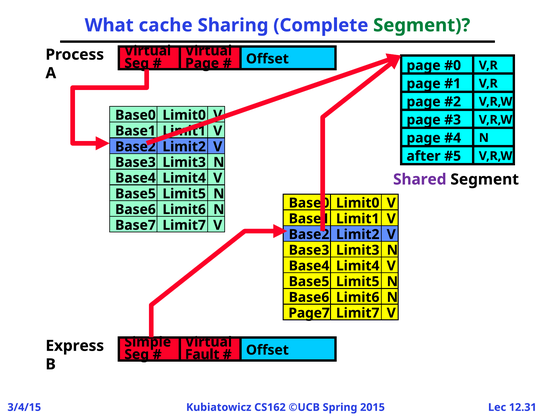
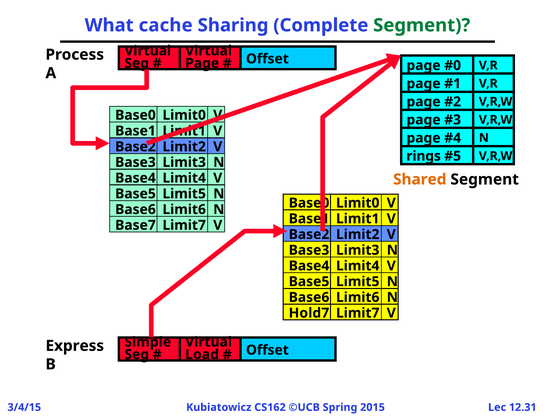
after: after -> rings (424, 156)
Shared colour: purple -> orange (420, 180)
Page7: Page7 -> Hold7 (309, 313)
Fault: Fault -> Load (202, 355)
